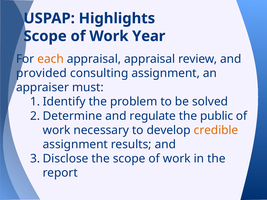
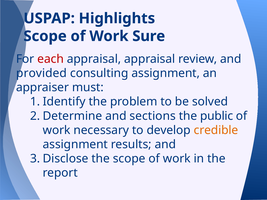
Year: Year -> Sure (149, 36)
each colour: orange -> red (51, 59)
regulate: regulate -> sections (153, 116)
